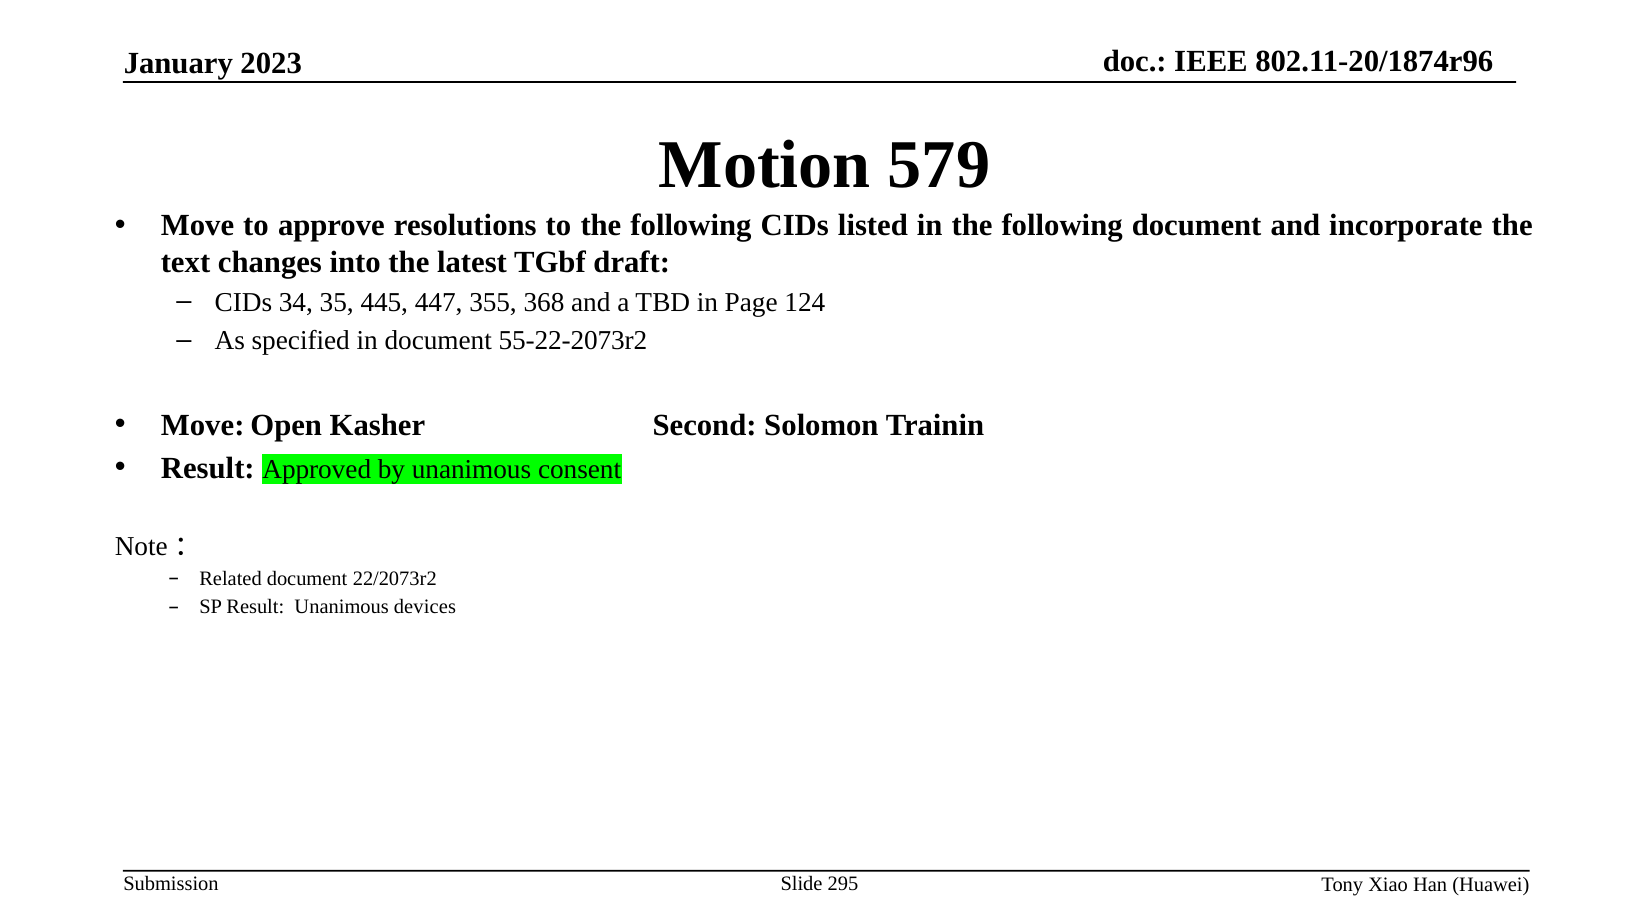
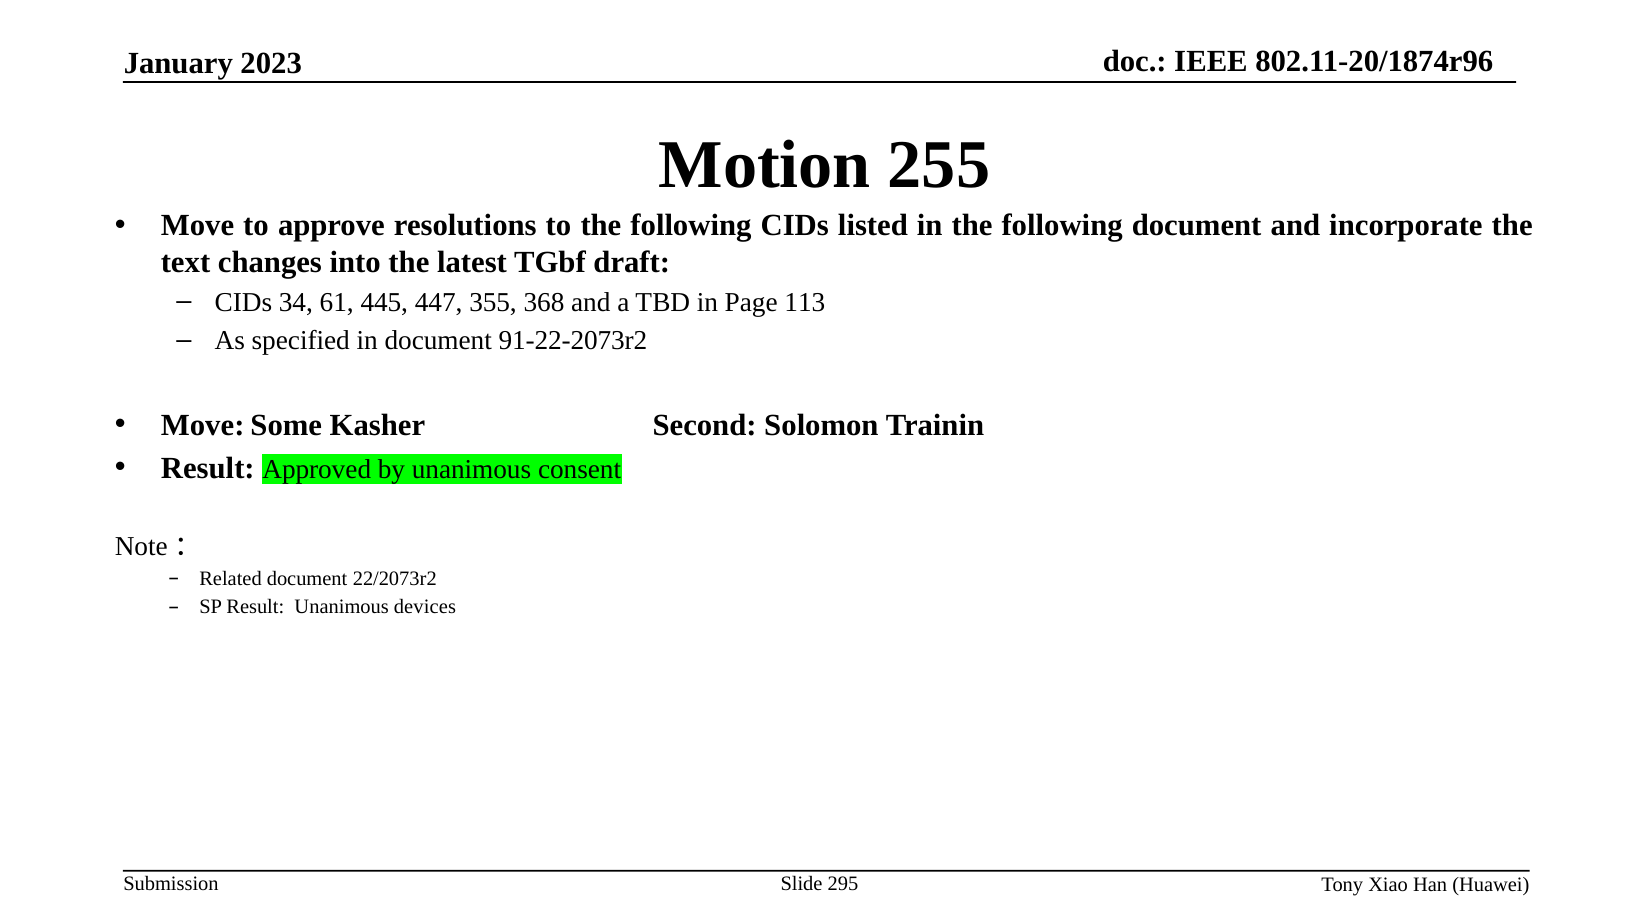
579: 579 -> 255 (939, 165)
35: 35 -> 61 (337, 302)
124: 124 -> 113 (805, 302)
55-22-2073r2: 55-22-2073r2 -> 91-22-2073r2 (573, 341)
Open: Open -> Some (286, 425)
